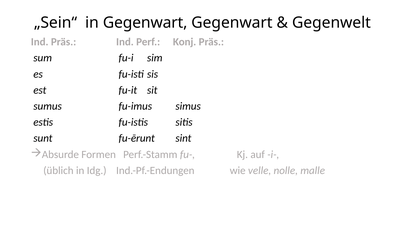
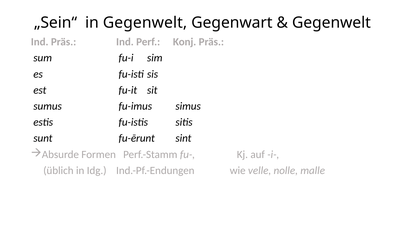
in Gegenwart: Gegenwart -> Gegenwelt (145, 23)
